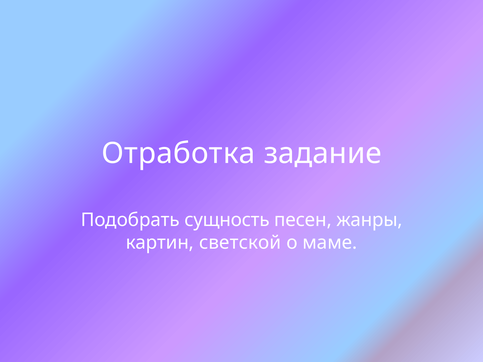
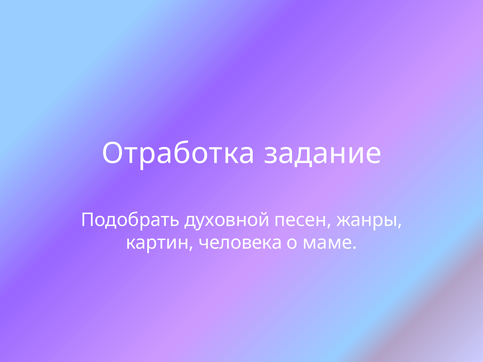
сущность: сущность -> духовной (227, 220)
светской: светской -> человека (240, 243)
